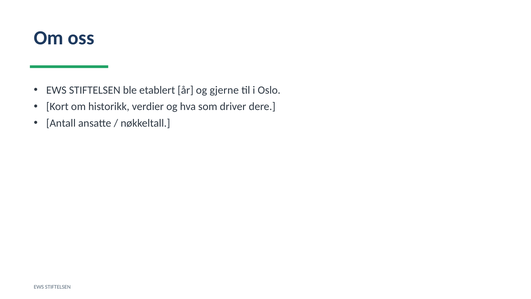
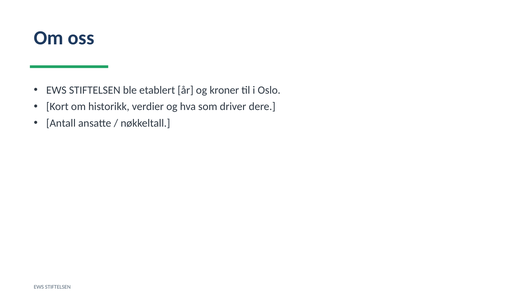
gjerne: gjerne -> kroner (224, 90)
